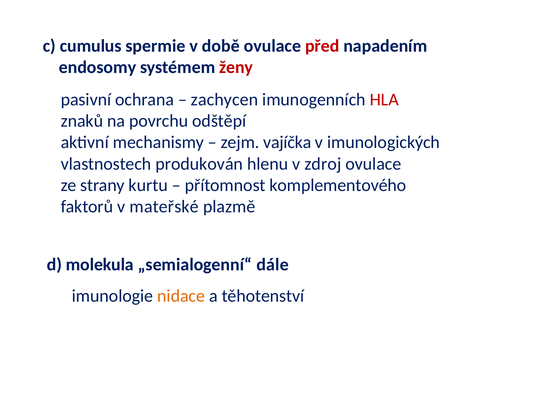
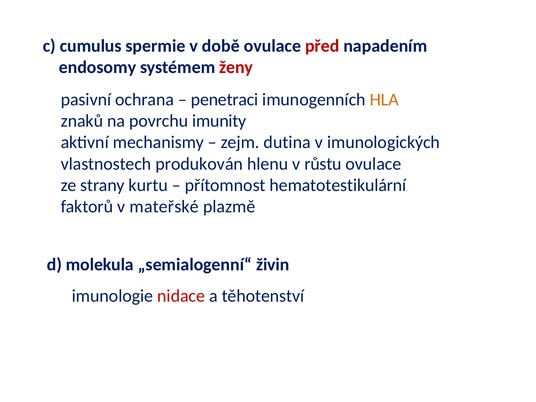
zachycen: zachycen -> penetraci (225, 99)
HLA colour: red -> orange (384, 99)
odštěpí: odštěpí -> imunity (219, 121)
vajíčka: vajíčka -> dutina (287, 142)
zdroj: zdroj -> růstu (323, 164)
komplementového: komplementového -> hematotestikulární (338, 185)
dále: dále -> živin (273, 265)
nidace colour: orange -> red (181, 296)
